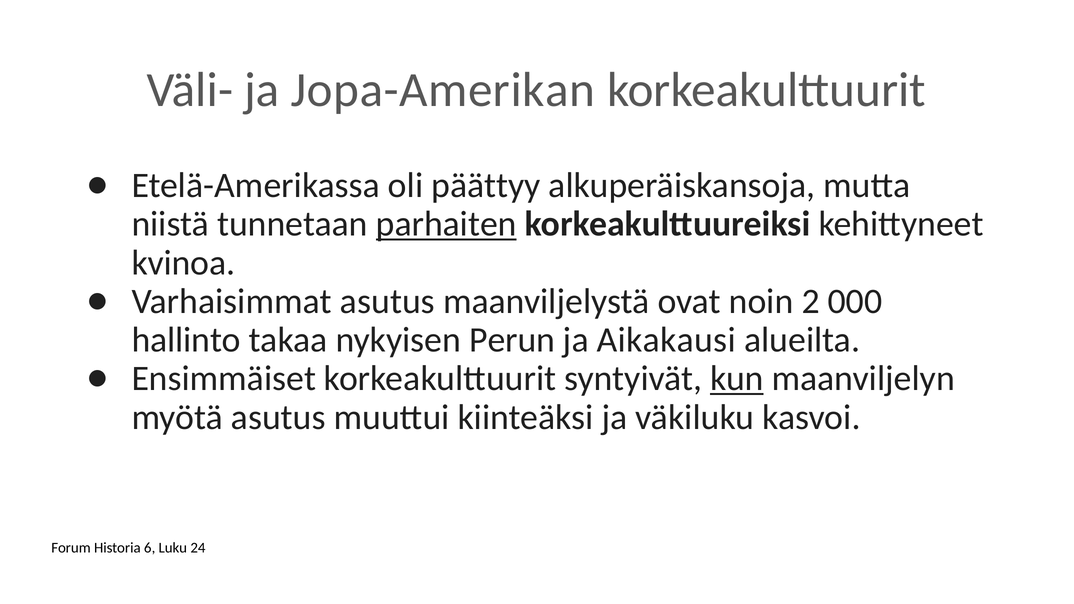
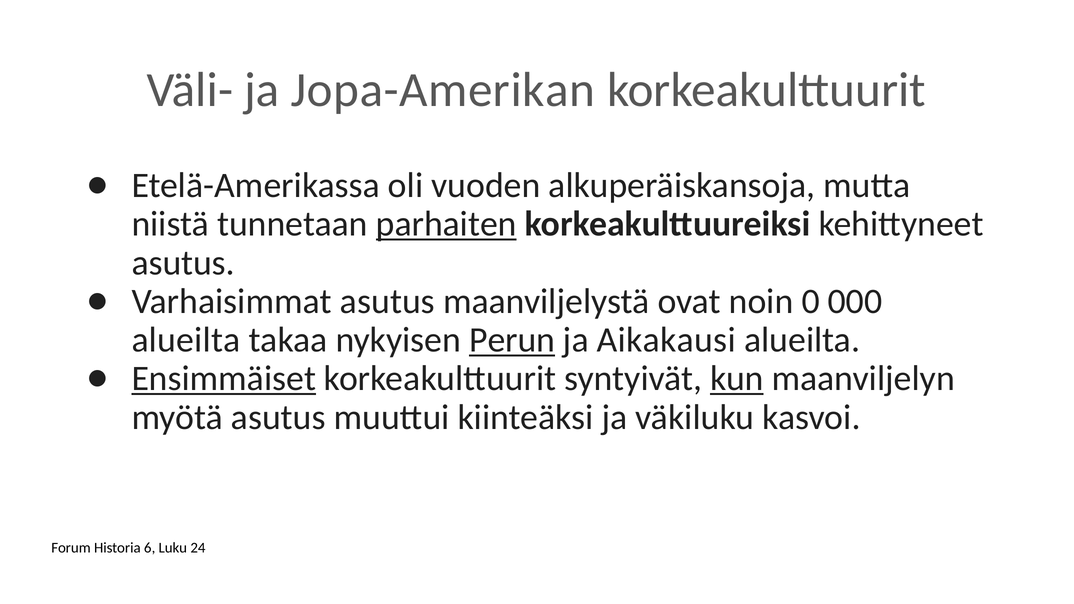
päättyy: päättyy -> vuoden (486, 185)
kvinoa: kvinoa -> asutus (183, 263)
2: 2 -> 0 (811, 301)
hallinto: hallinto -> alueilta (186, 340)
Perun underline: none -> present (512, 340)
Ensimmäiset underline: none -> present (224, 379)
